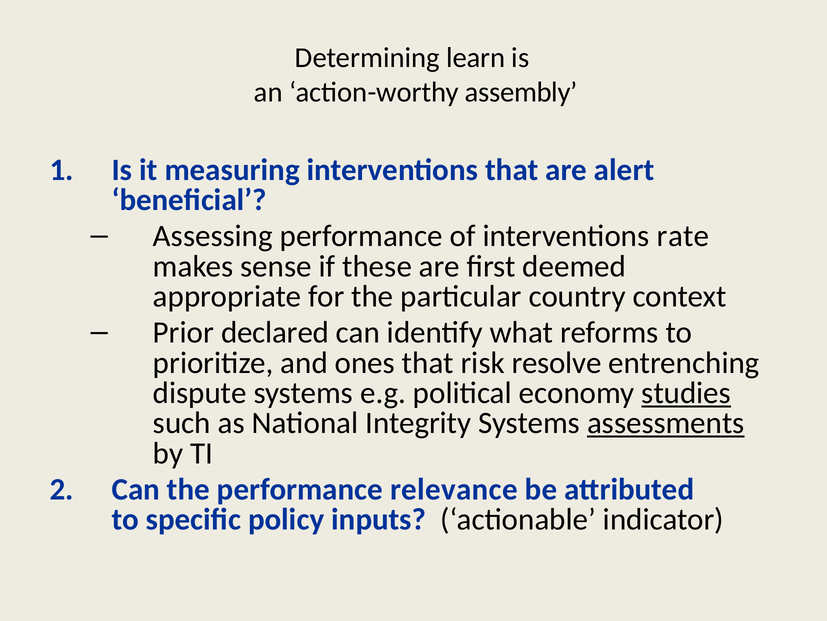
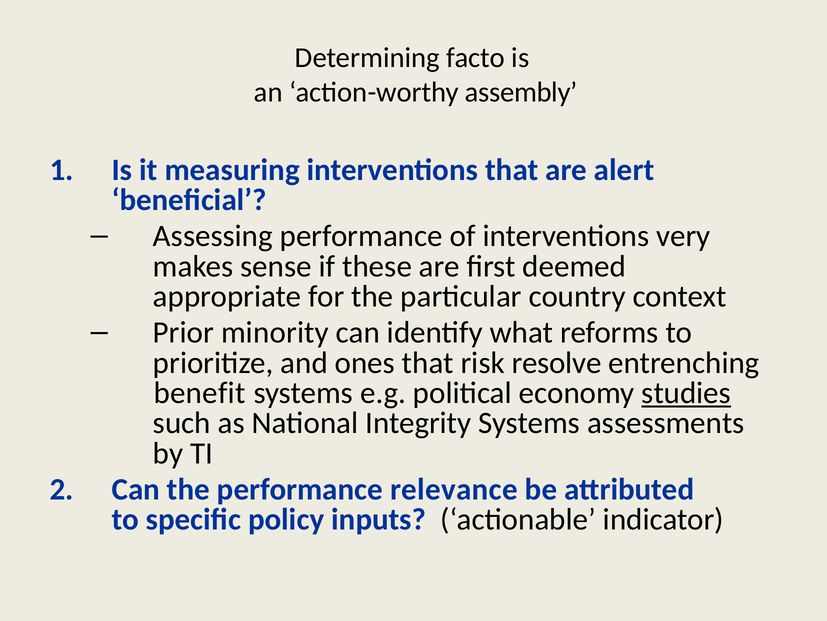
learn: learn -> facto (476, 58)
rate: rate -> very (683, 236)
declared: declared -> minority (275, 332)
dispute: dispute -> benefit (200, 393)
assessments underline: present -> none (666, 423)
